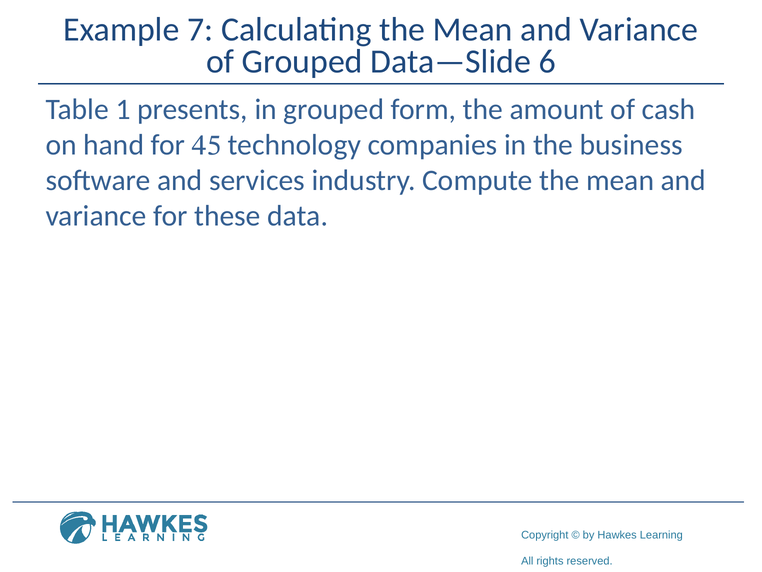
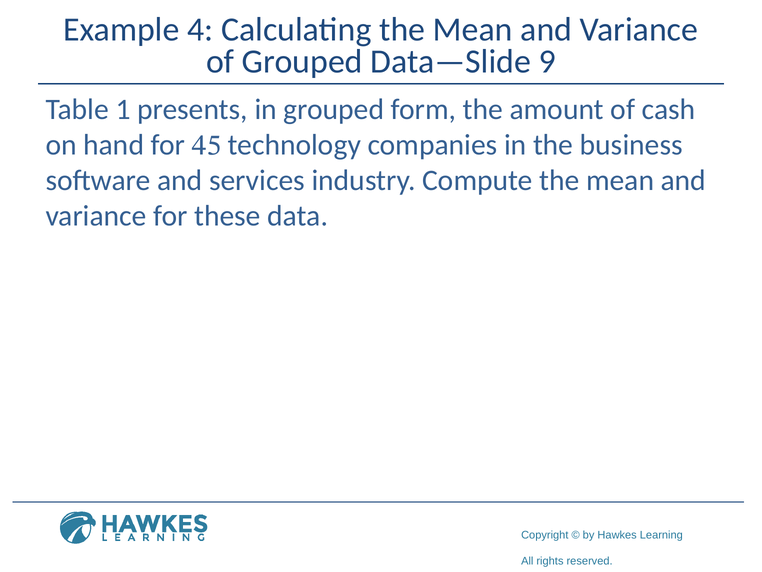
7: 7 -> 4 (200, 30)
6: 6 -> 9 (547, 61)
